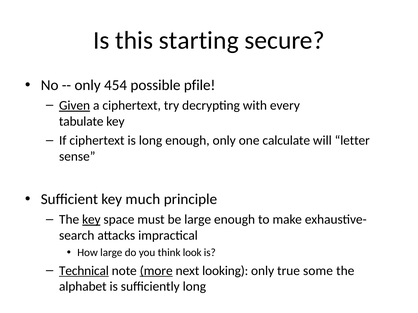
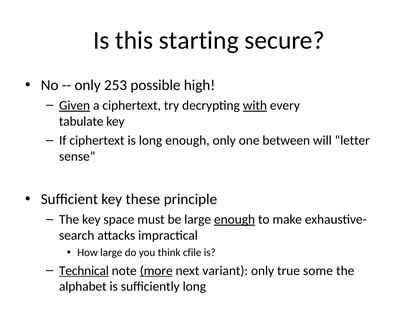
454: 454 -> 253 (116, 85)
pfile: pfile -> high (200, 85)
with underline: none -> present (255, 106)
calculate: calculate -> between (286, 141)
much: much -> these (143, 200)
key underline: present -> none (91, 220)
enough underline: none -> present (235, 220)
look: look -> cfile (192, 253)
looking: looking -> variant (225, 271)
